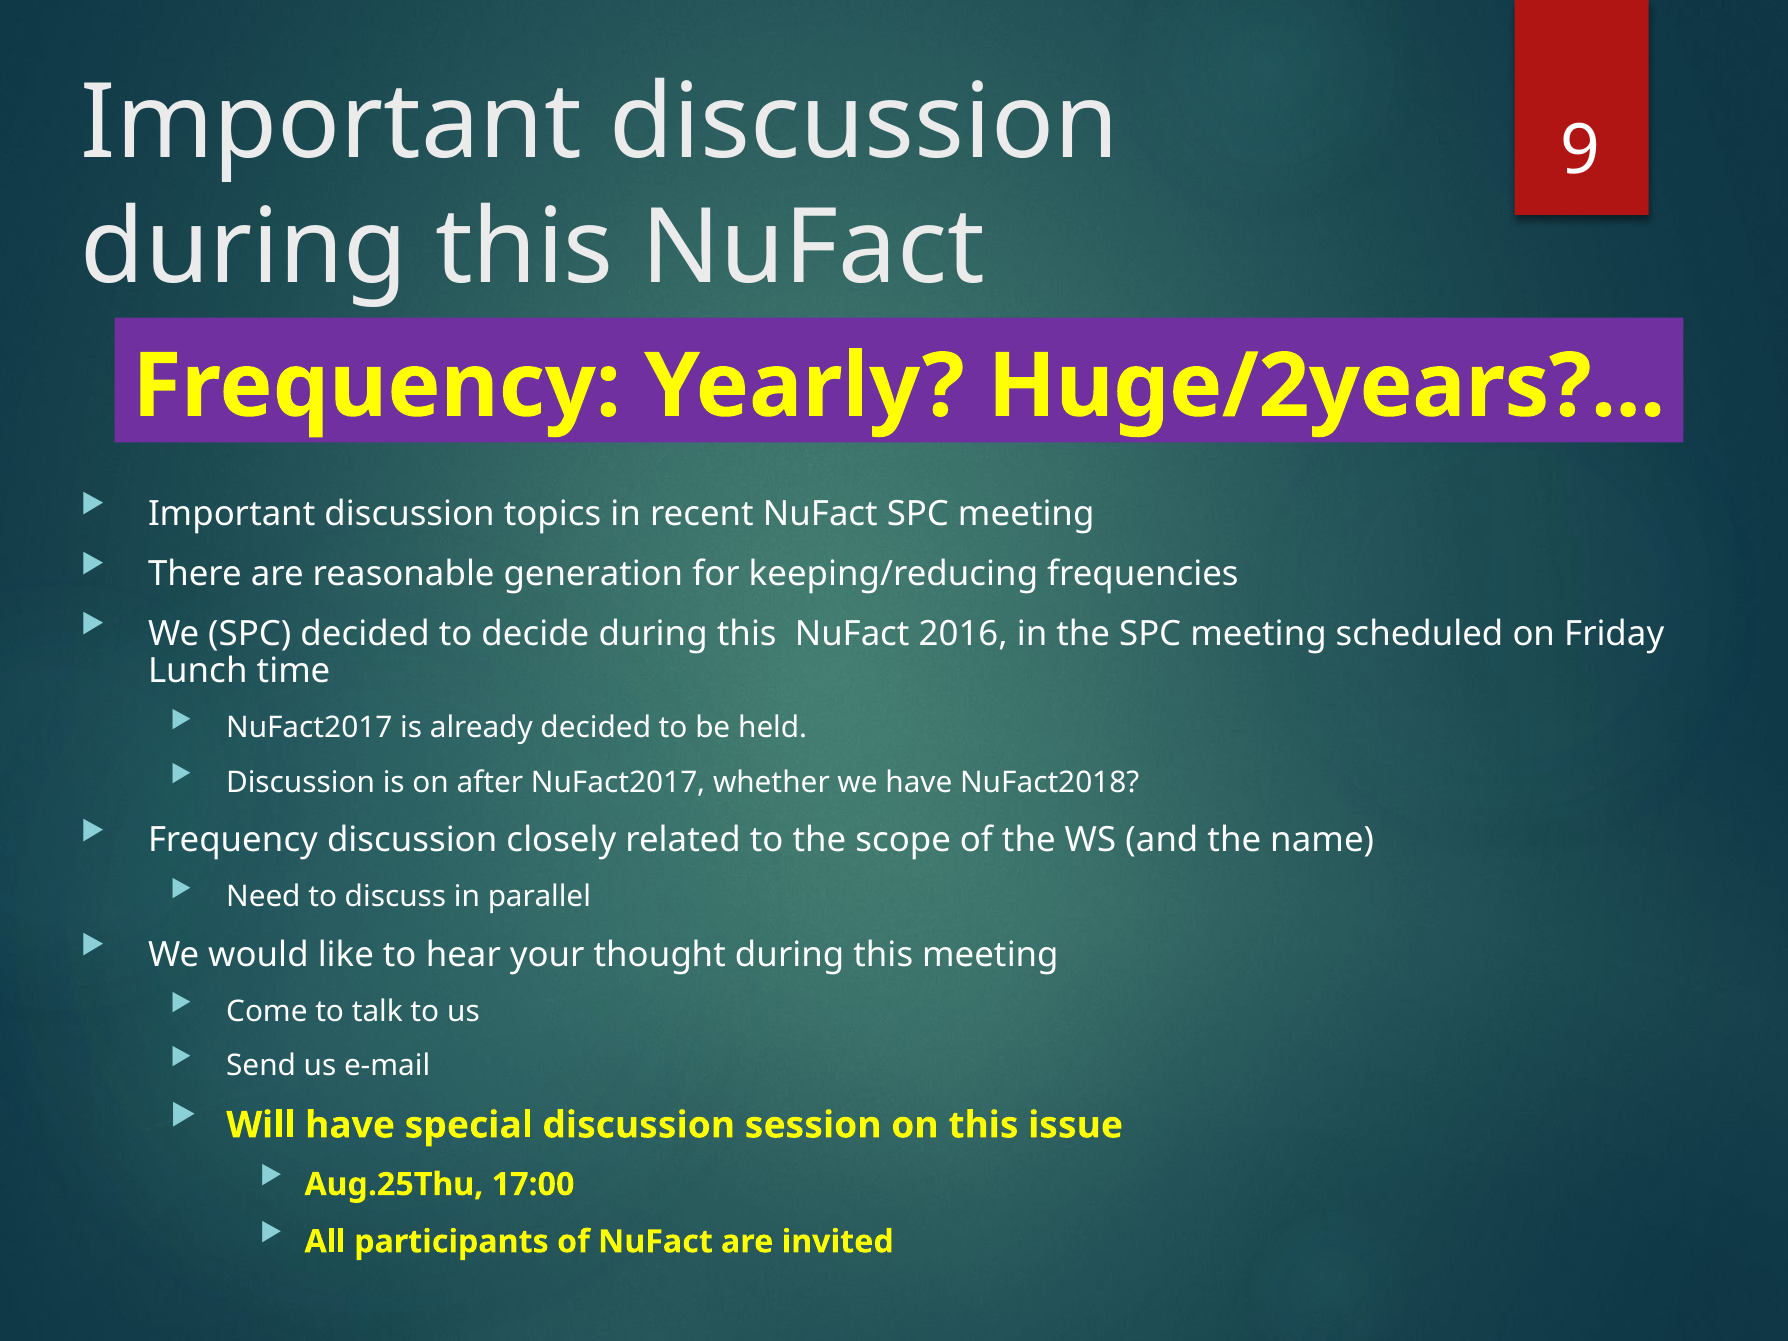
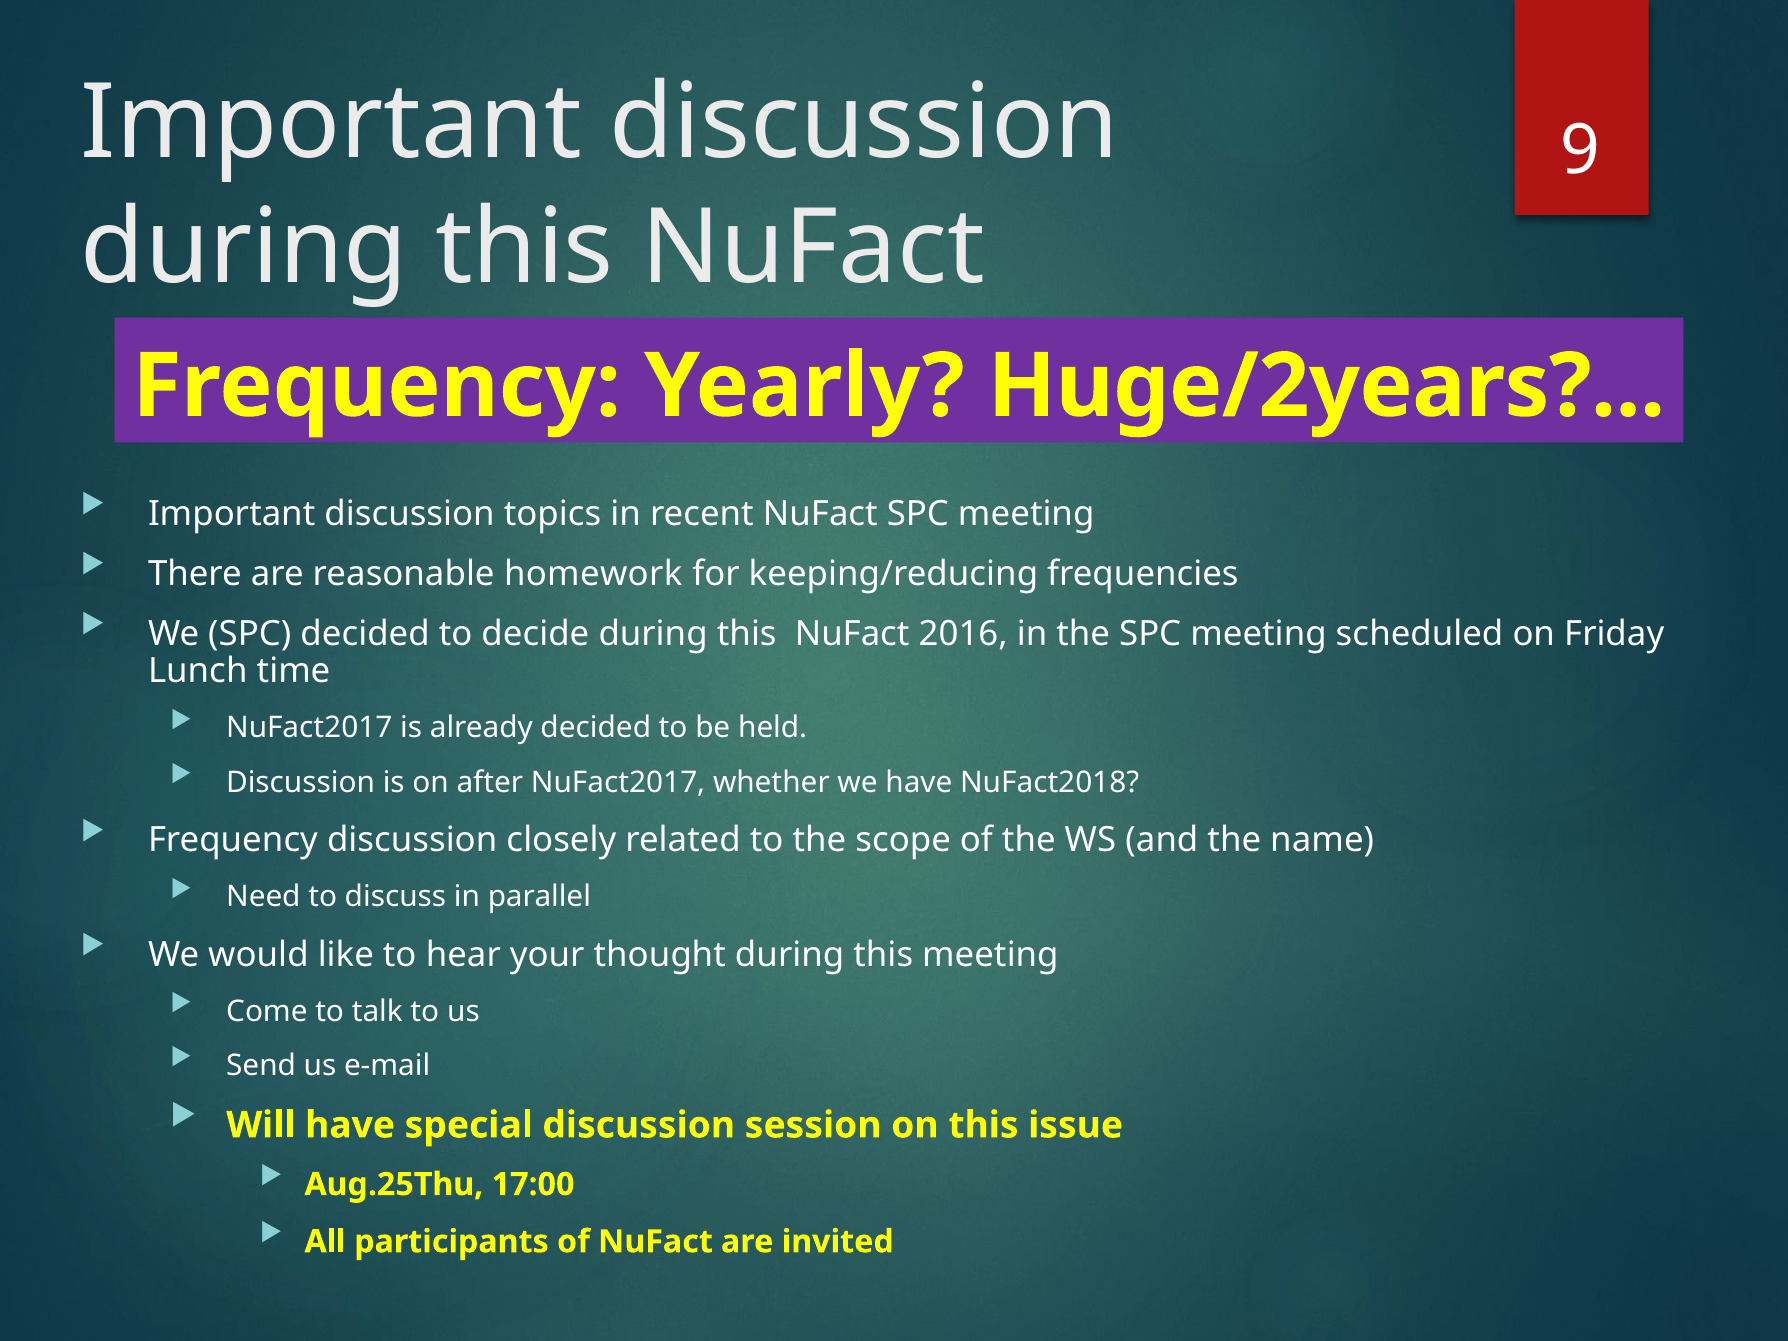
generation: generation -> homework (593, 574)
